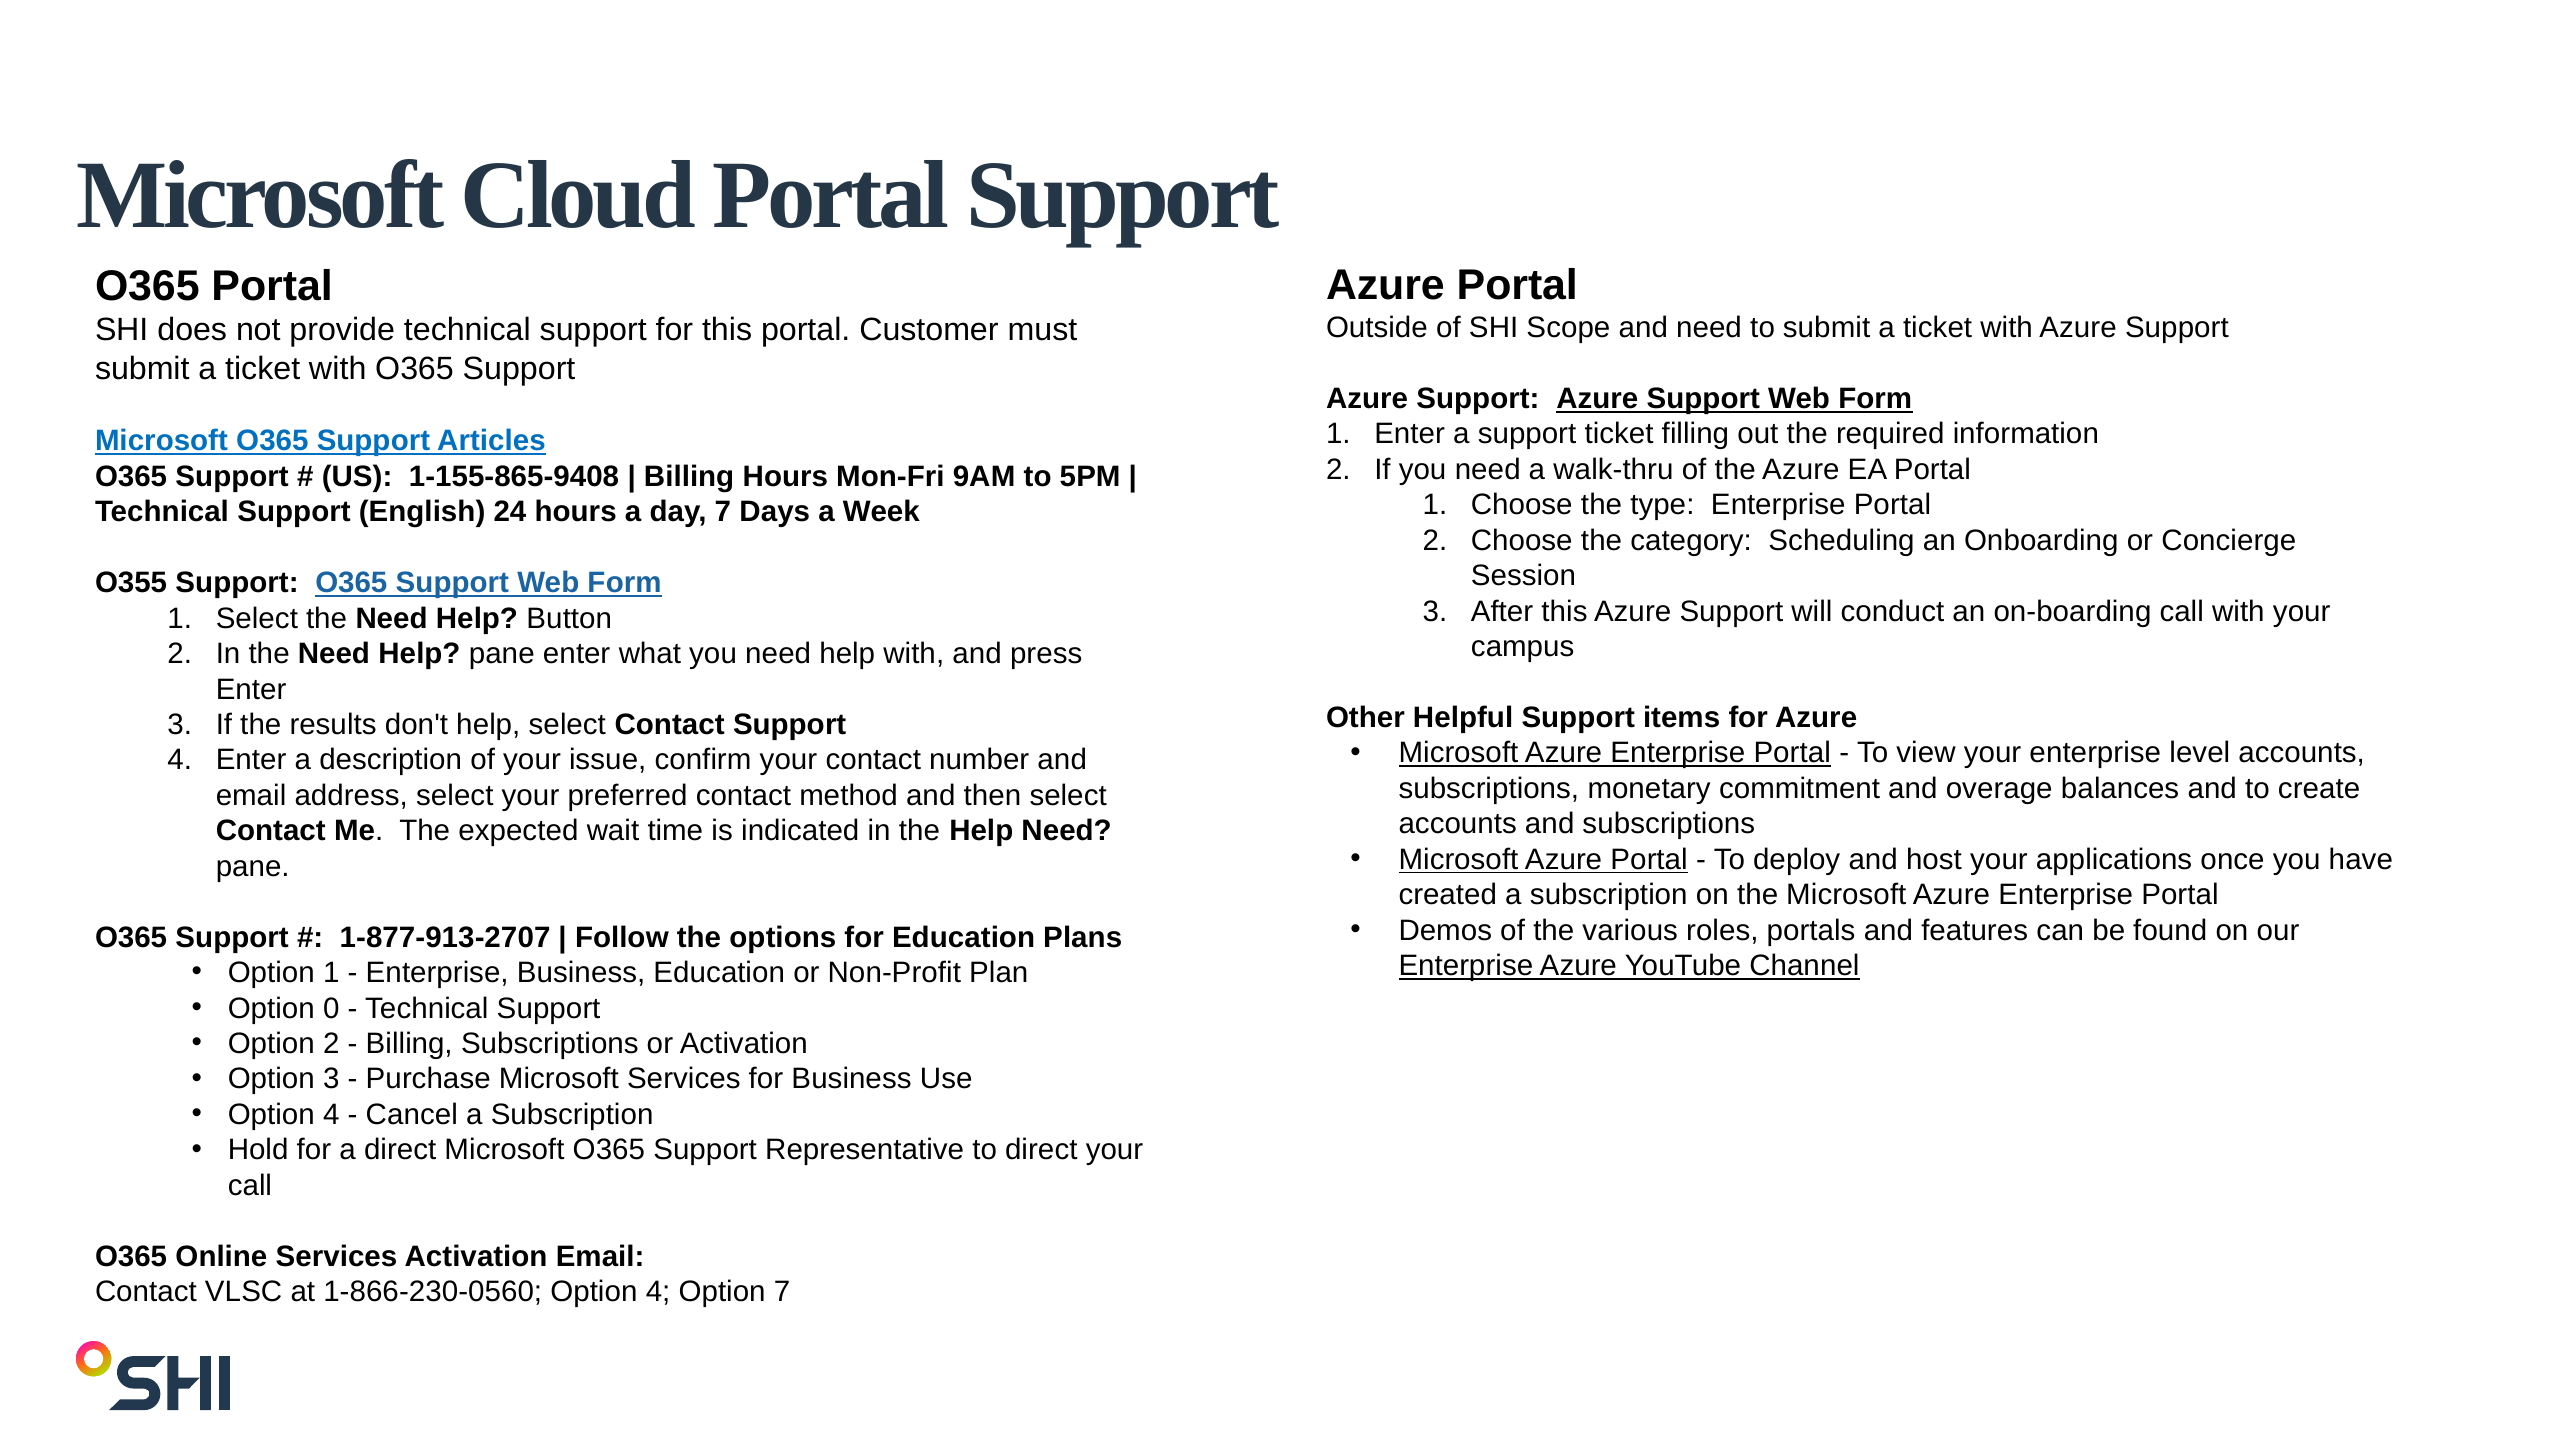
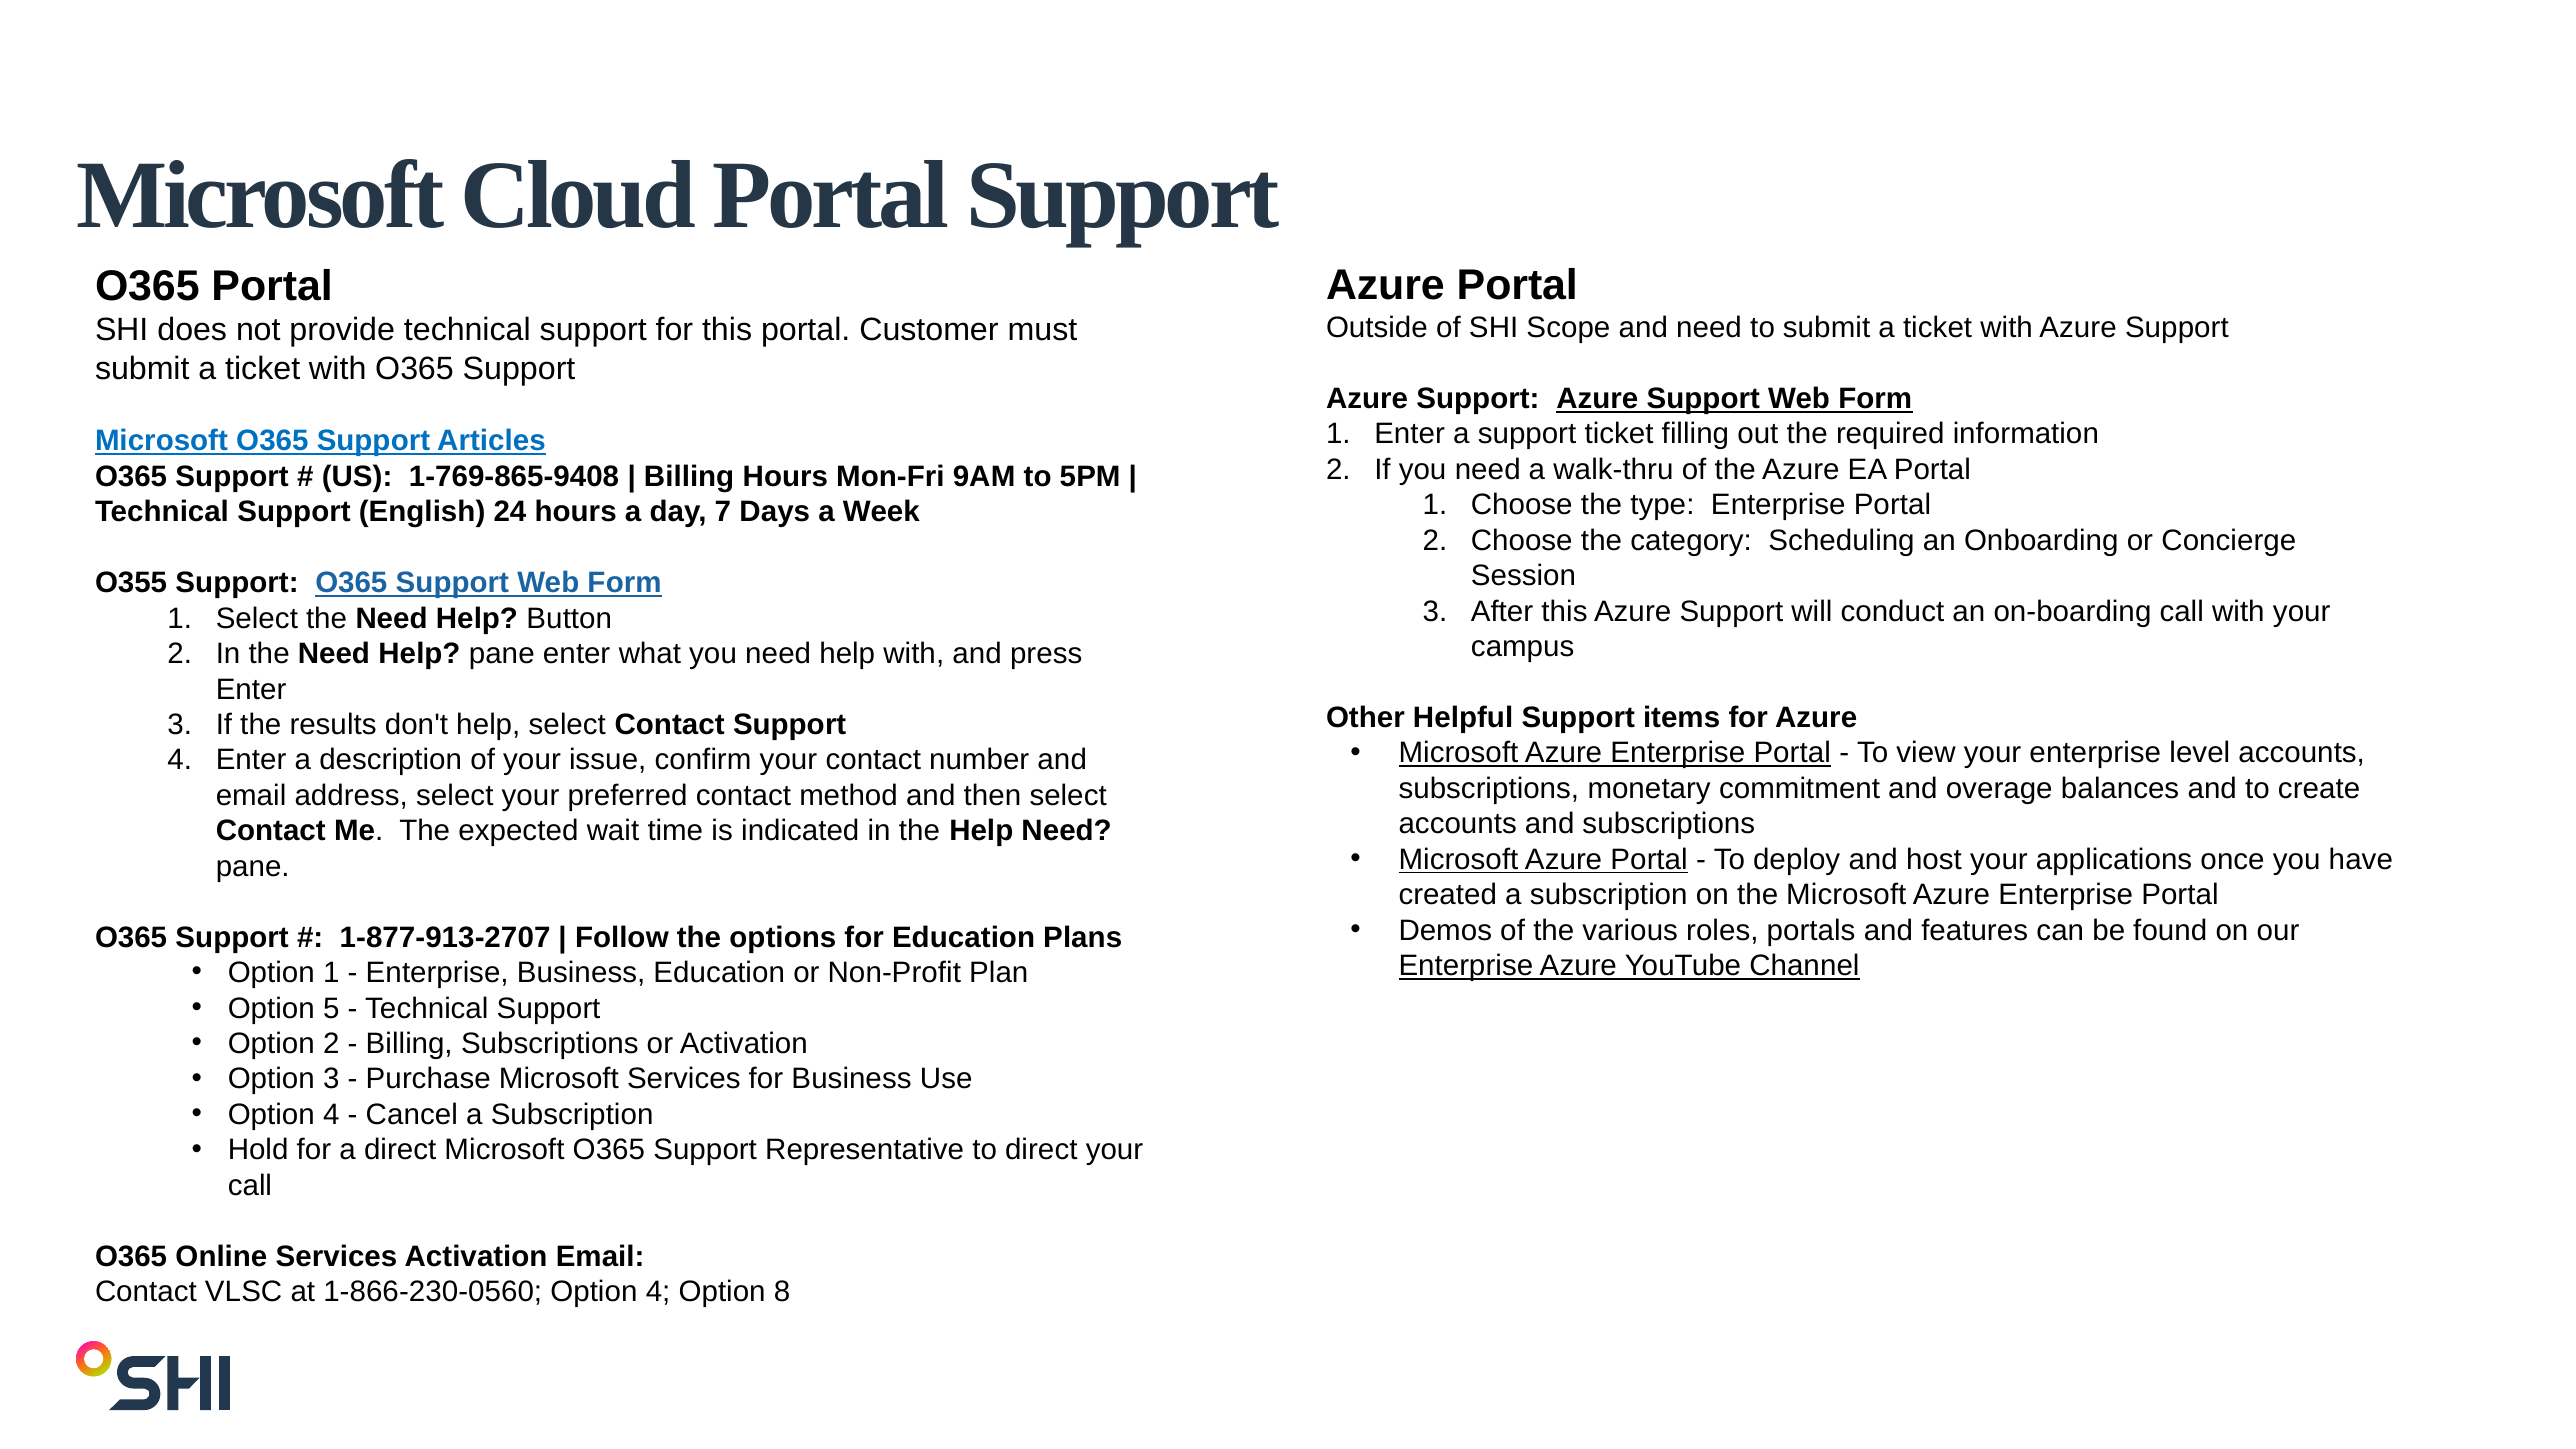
1-155-865-9408: 1-155-865-9408 -> 1-769-865-9408 (514, 477)
0: 0 -> 5 (331, 1008)
Option 7: 7 -> 8 (782, 1292)
